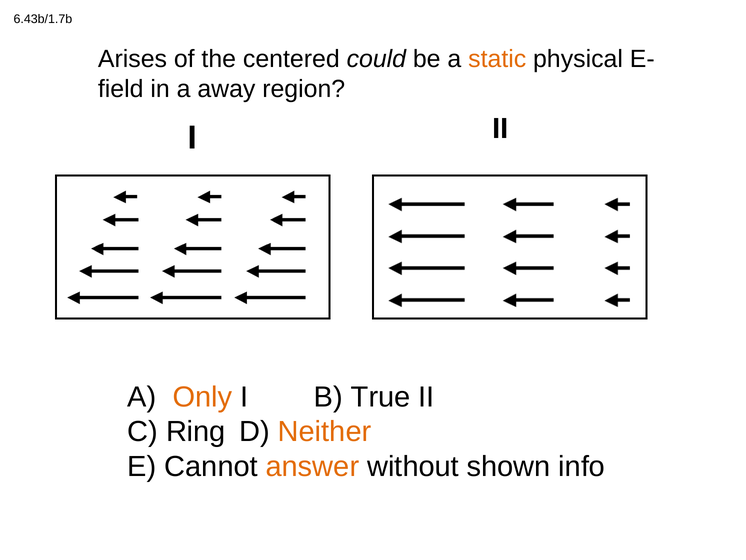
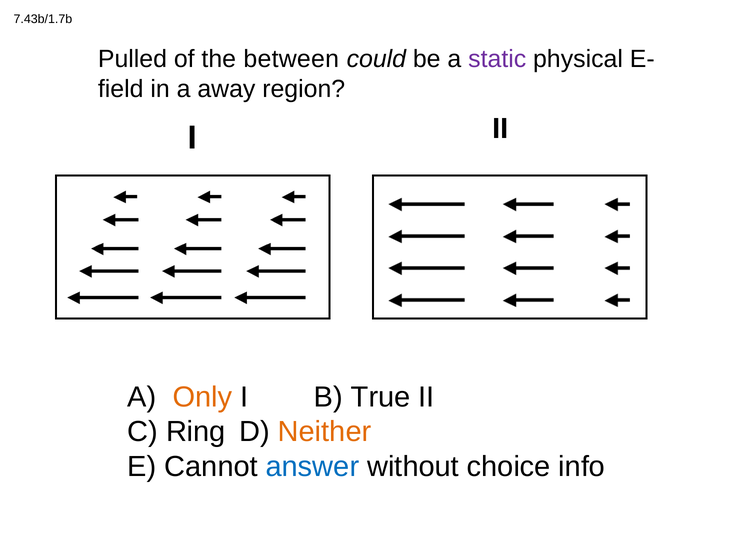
6.43b/1.7b: 6.43b/1.7b -> 7.43b/1.7b (43, 19)
Arises: Arises -> Pulled (133, 59)
centered: centered -> between (291, 59)
static colour: orange -> purple (497, 59)
answer colour: orange -> blue (312, 466)
shown: shown -> choice (509, 466)
